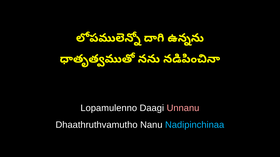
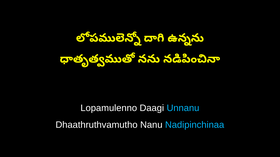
Unnanu colour: pink -> light blue (183, 108)
